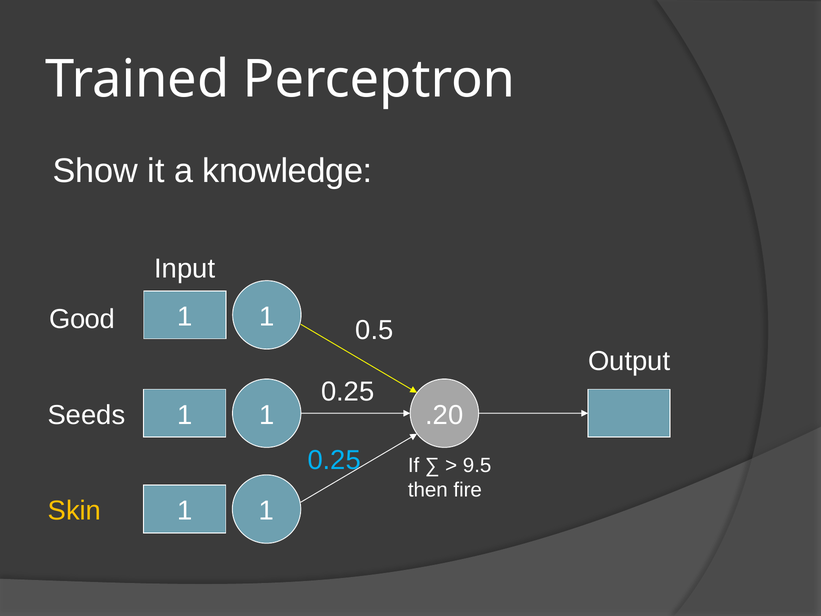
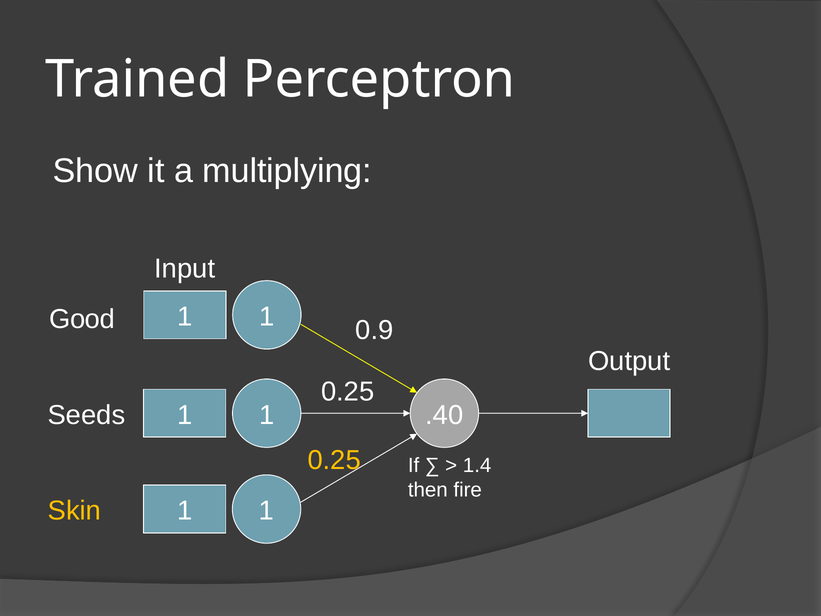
knowledge: knowledge -> multiplying (287, 171)
0.5: 0.5 -> 0.9 (374, 330)
.20: .20 -> .40 (444, 415)
0.25 colour: light blue -> yellow (334, 460)
9.5: 9.5 -> 1.4 (477, 465)
